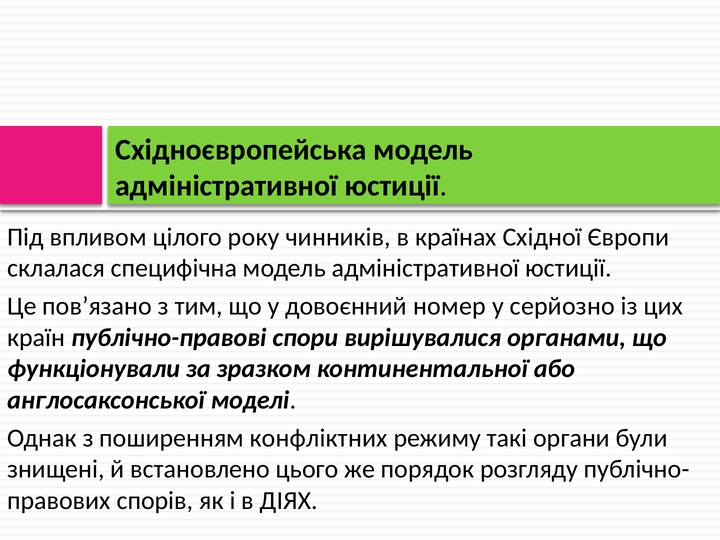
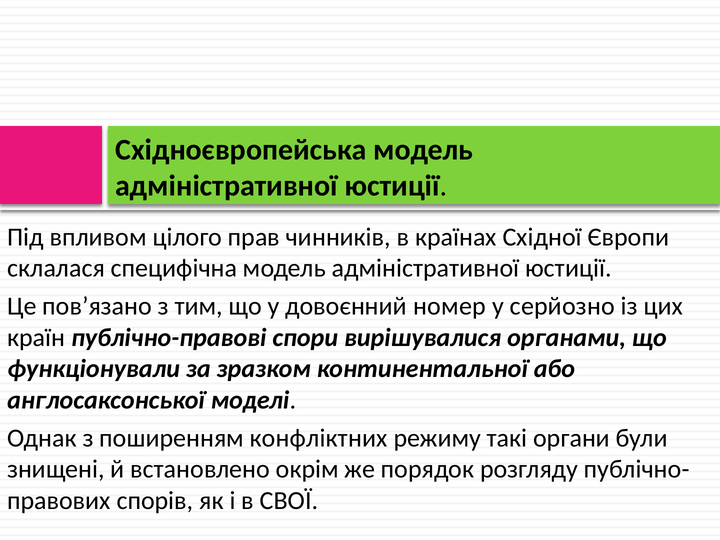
року: року -> прав (254, 237)
цього: цього -> окрім (307, 469)
ДІЯХ: ДІЯХ -> СВОЇ (289, 500)
